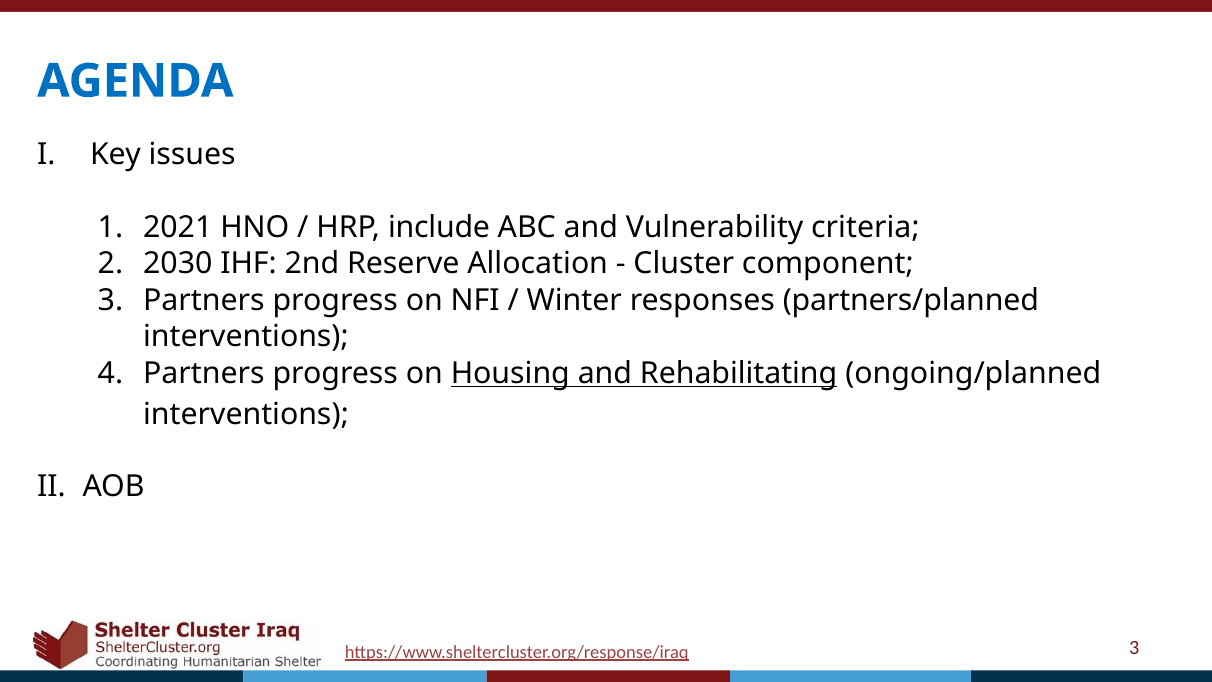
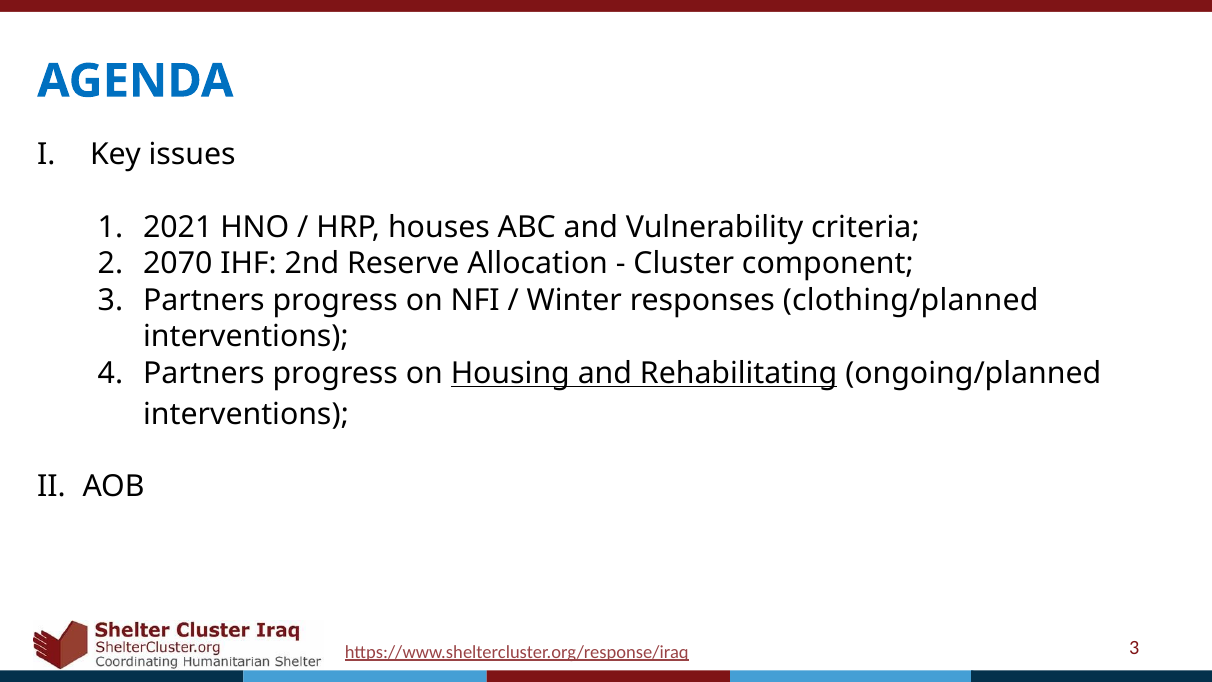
include: include -> houses (439, 227)
2030: 2030 -> 2070 (178, 264)
partners/planned: partners/planned -> clothing/planned (911, 300)
